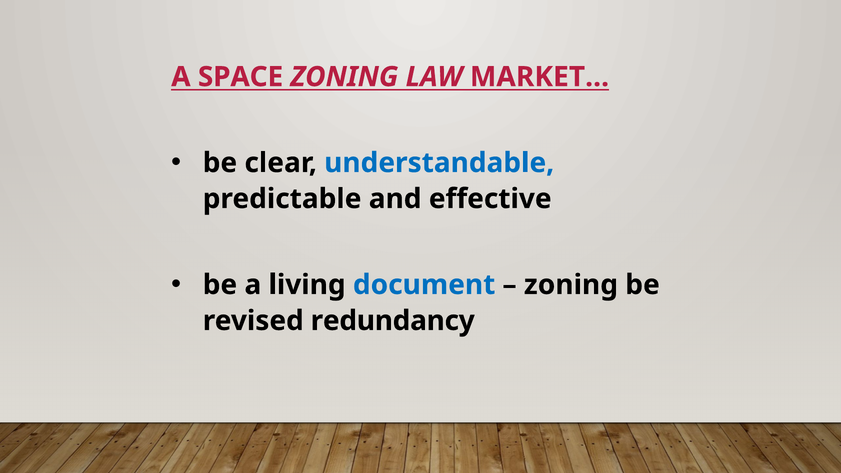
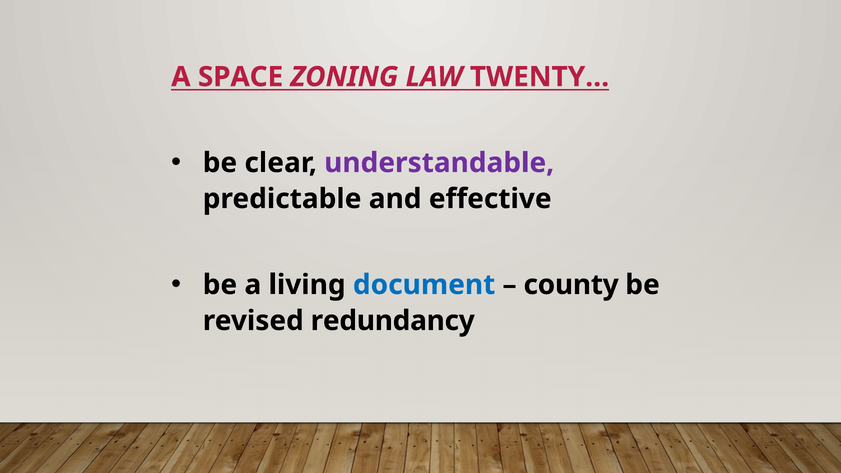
MARKET…: MARKET… -> TWENTY… (540, 77)
understandable colour: blue -> purple (439, 163)
zoning: zoning -> county (571, 285)
